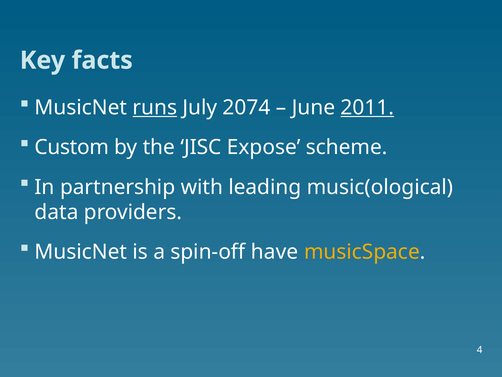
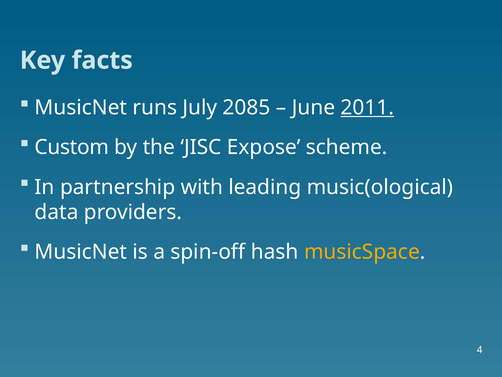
runs underline: present -> none (155, 107)
2074: 2074 -> 2085 (246, 107)
have: have -> hash (275, 252)
